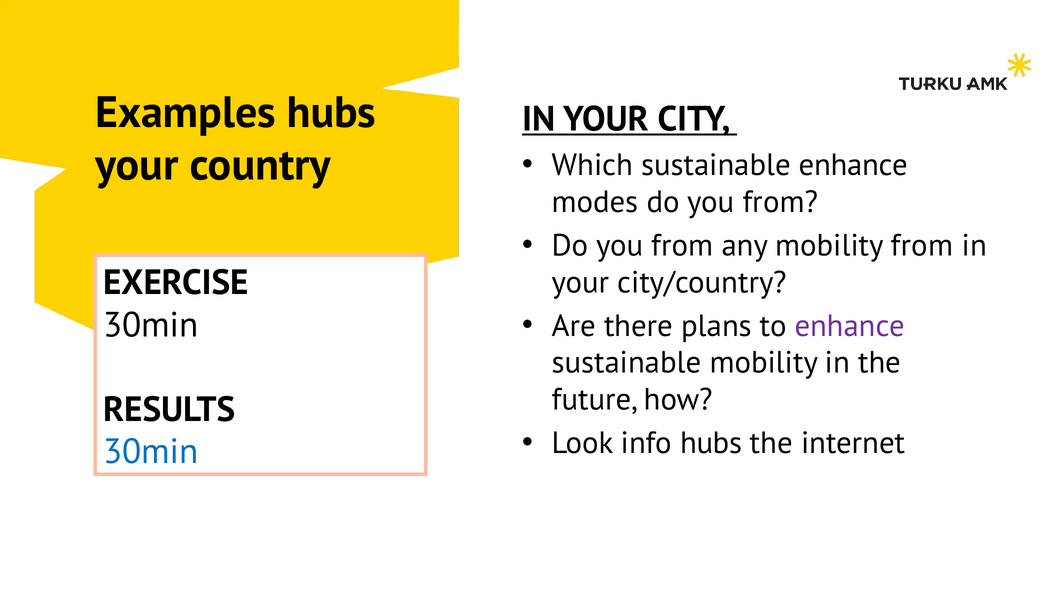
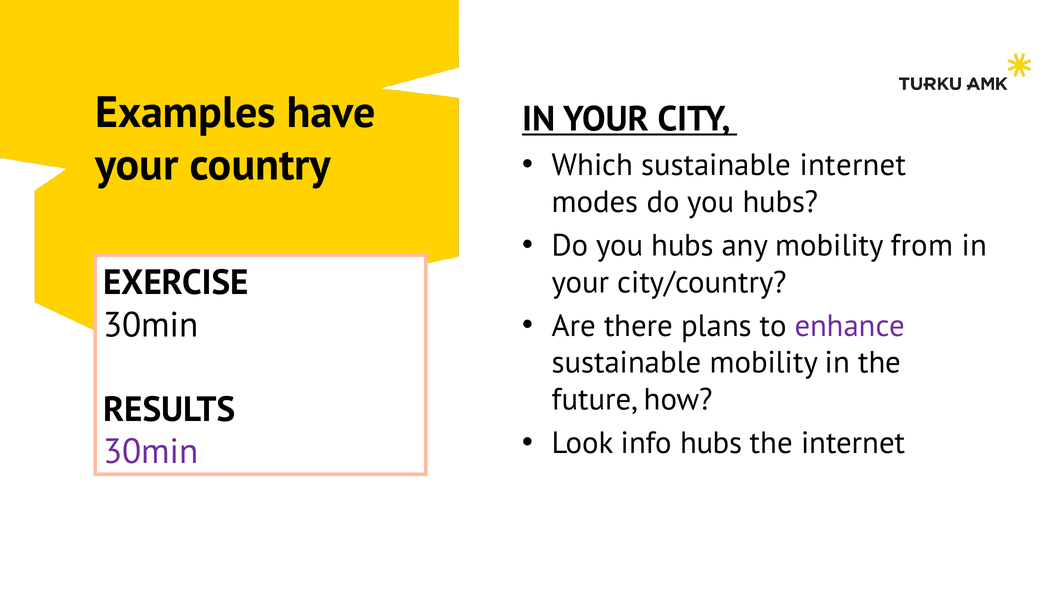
Examples hubs: hubs -> have (331, 112)
sustainable enhance: enhance -> internet (853, 165)
modes do you from: from -> hubs (781, 202)
from: from -> hubs (683, 246)
30min colour: blue -> purple (151, 452)
